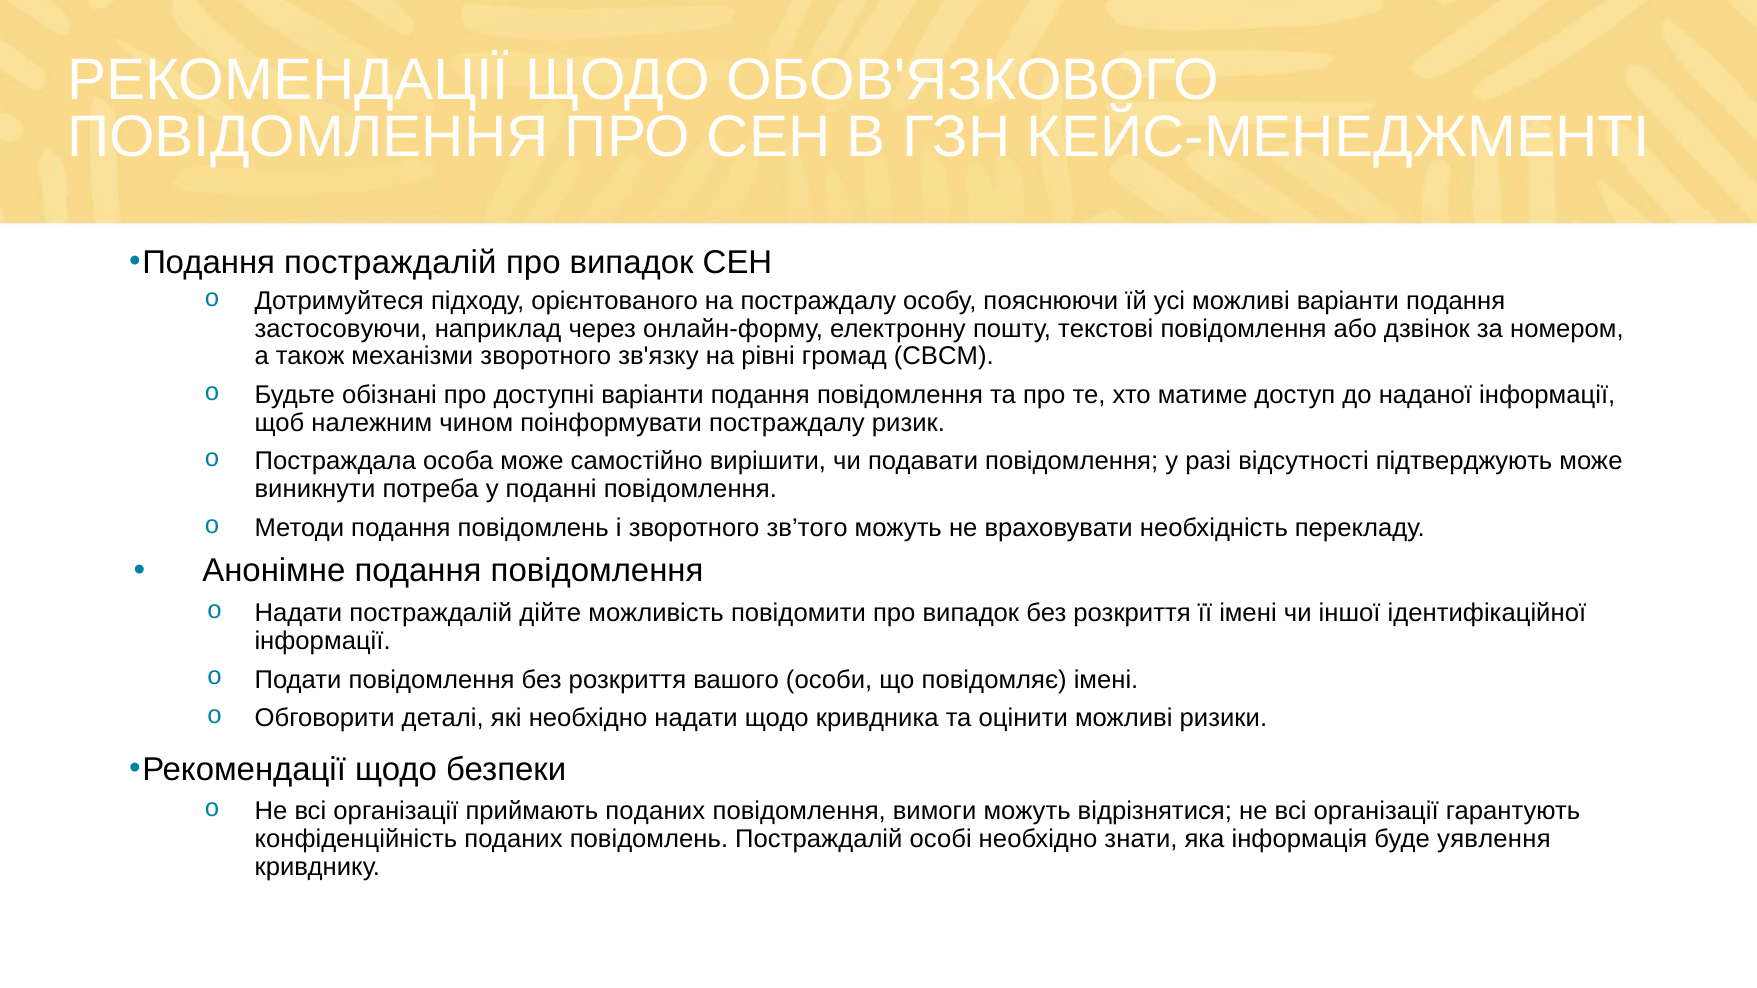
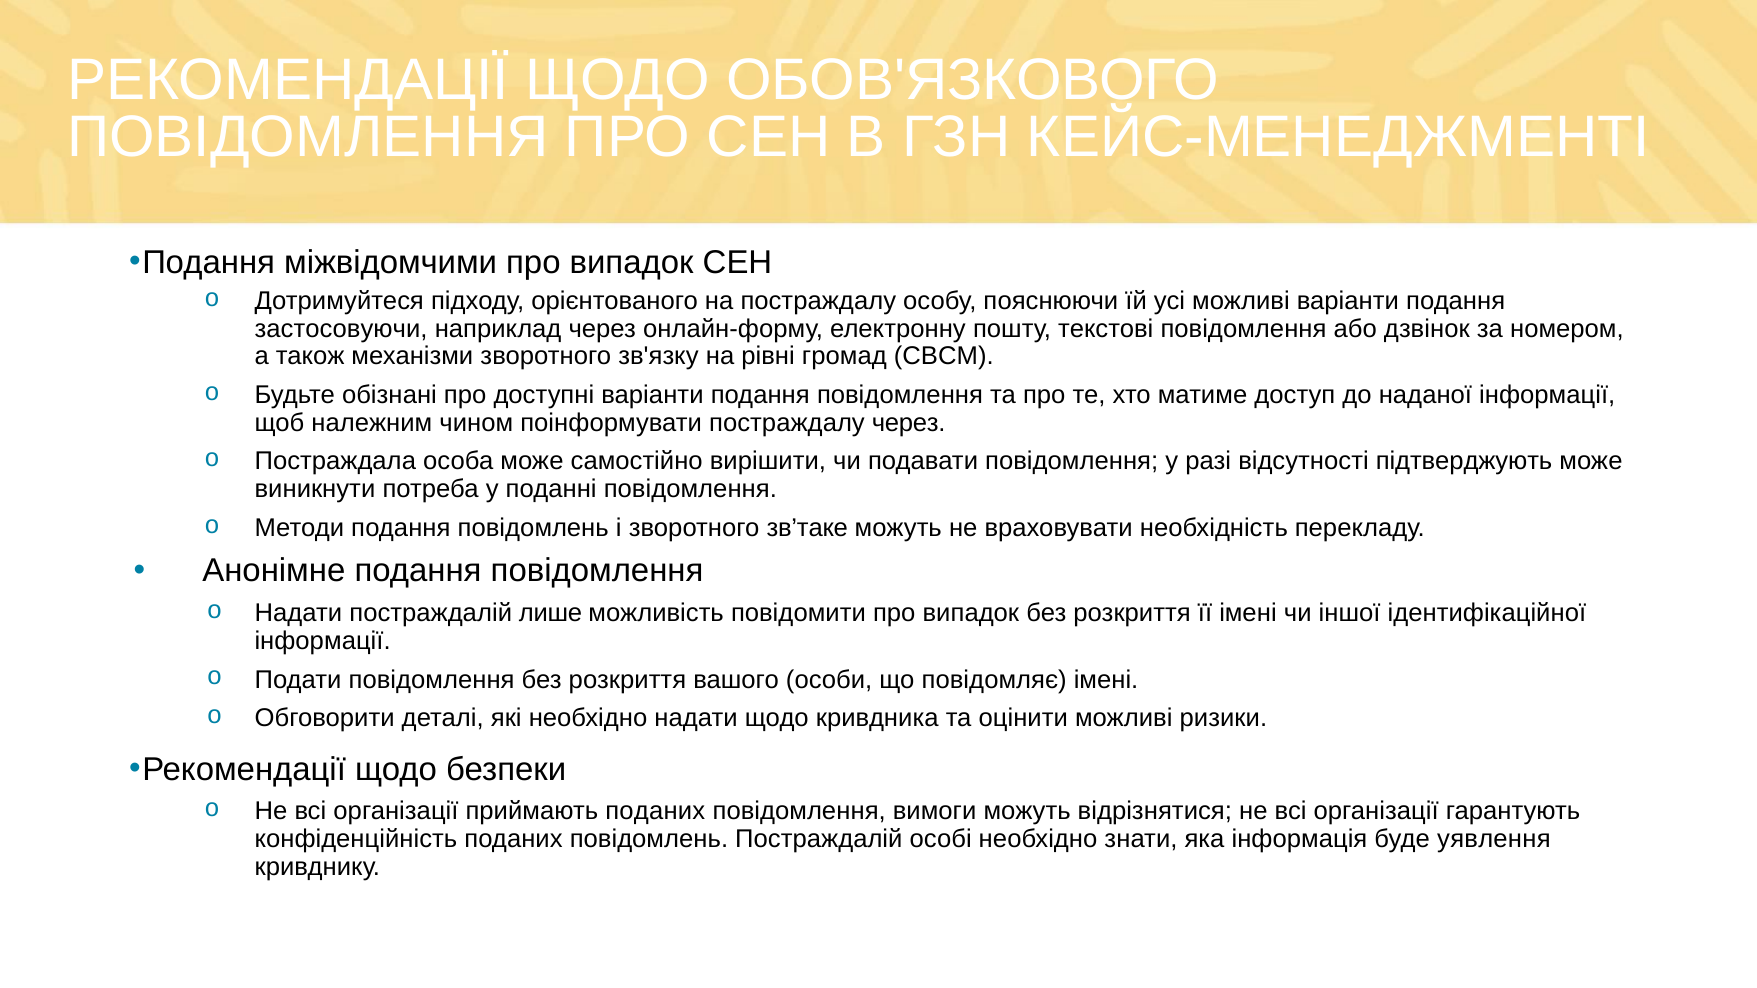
Подання постраждалій: постраждалій -> міжвідомчими (391, 263)
постраждалу ризик: ризик -> через (909, 423)
зв’того: зв’того -> зв’таке (807, 528)
дійте: дійте -> лише (550, 613)
